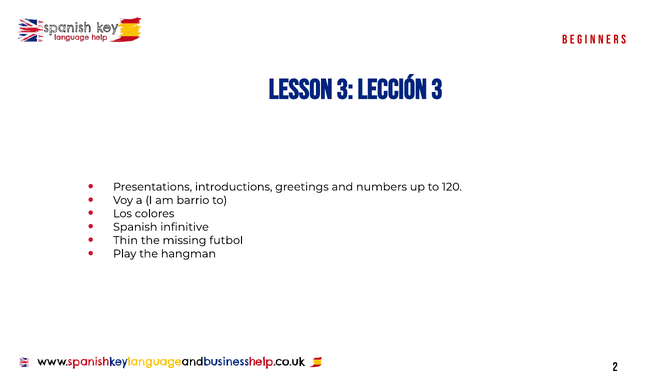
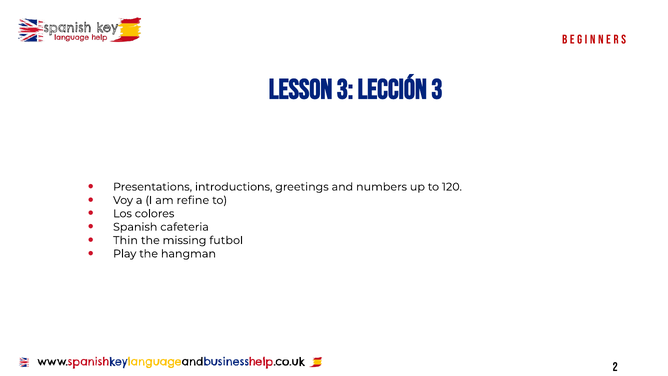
barrio: barrio -> refine (193, 200)
infinitive: infinitive -> cafeteria (185, 227)
